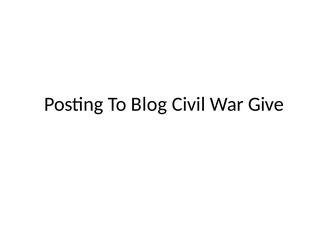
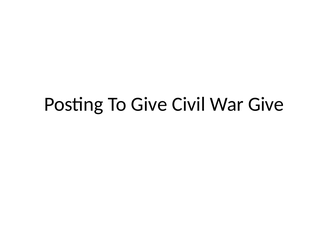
To Blog: Blog -> Give (149, 104)
